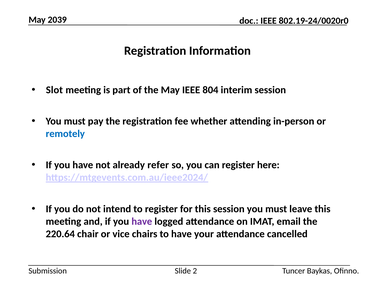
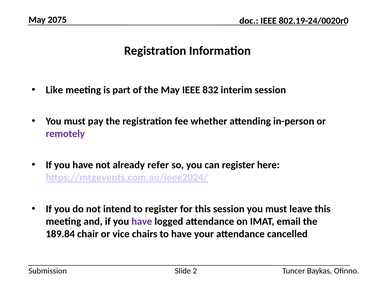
2039: 2039 -> 2075 (57, 20)
Slot: Slot -> Like (54, 90)
804: 804 -> 832 (210, 90)
remotely colour: blue -> purple (65, 134)
220.64: 220.64 -> 189.84 (60, 234)
